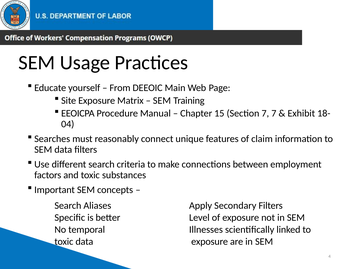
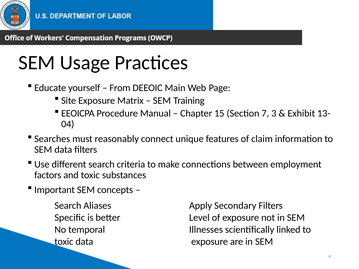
7 7: 7 -> 3 (274, 113)
18-: 18- -> 13- (324, 113)
